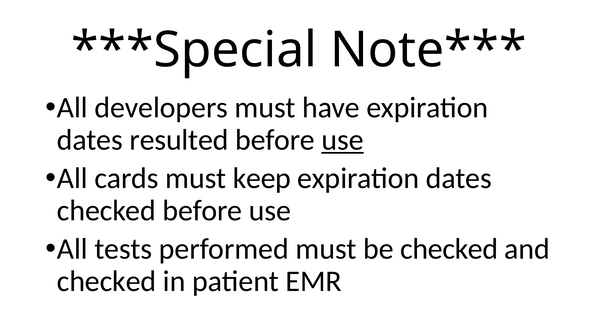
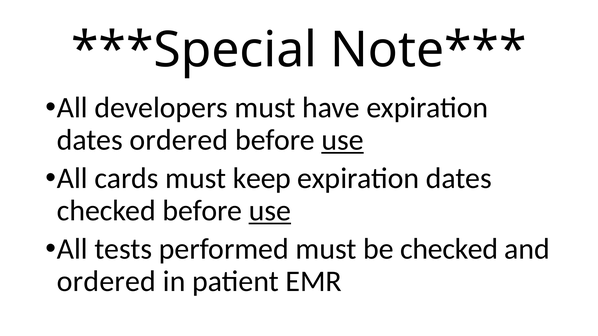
dates resulted: resulted -> ordered (179, 140)
use underline: none -> present (270, 211)
checked: checked -> ordered (106, 282)
